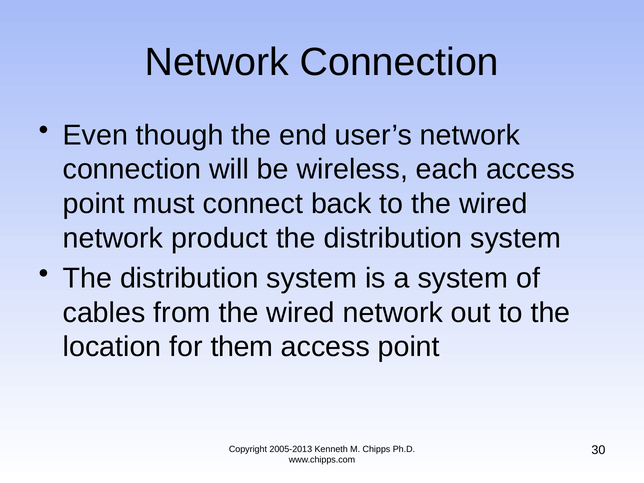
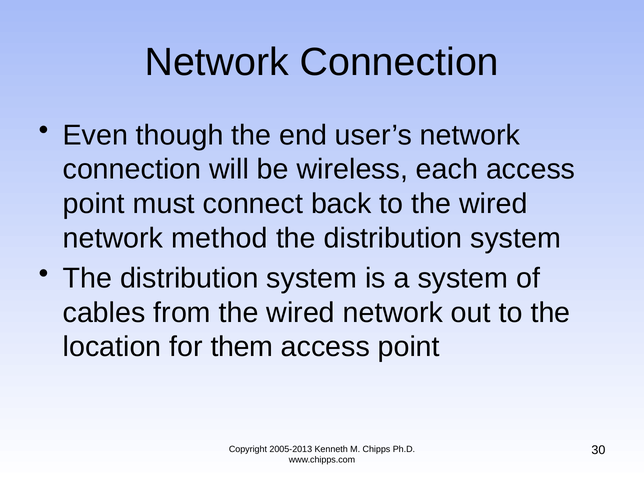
product: product -> method (219, 238)
